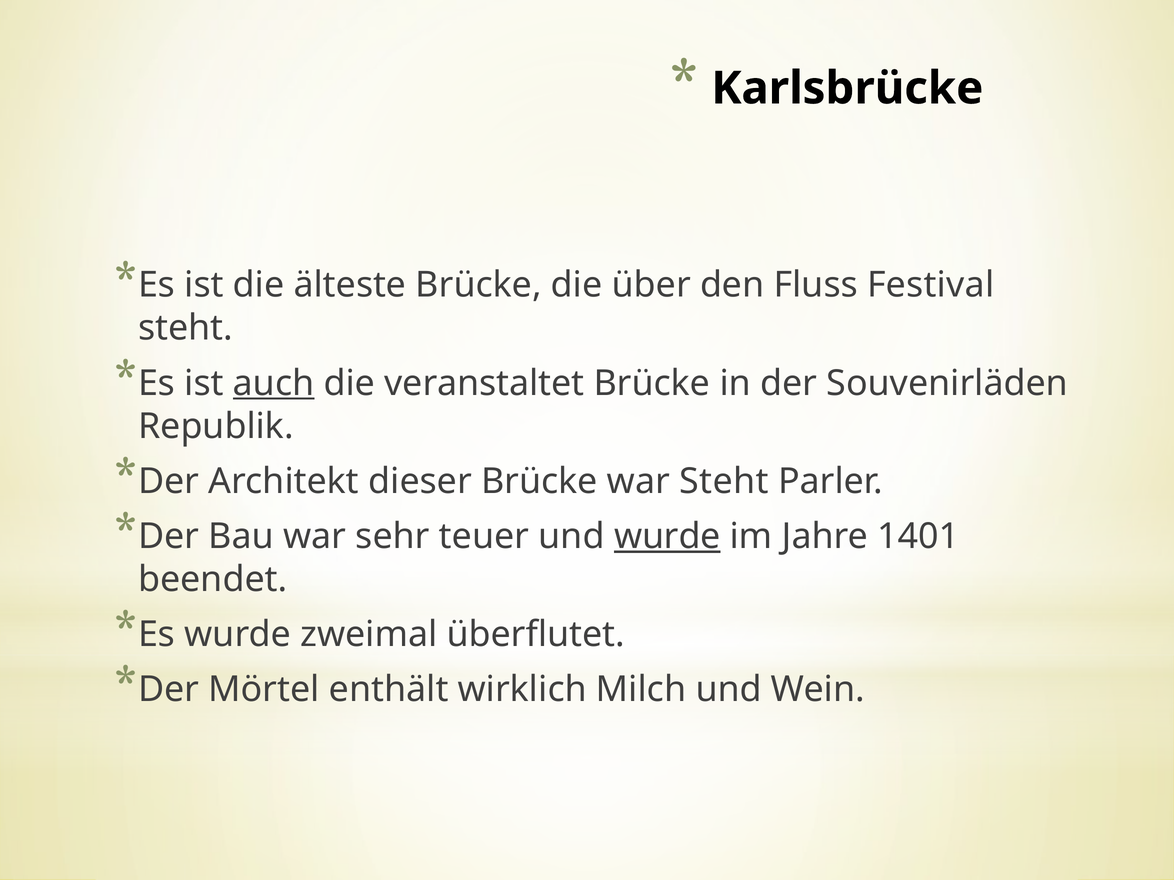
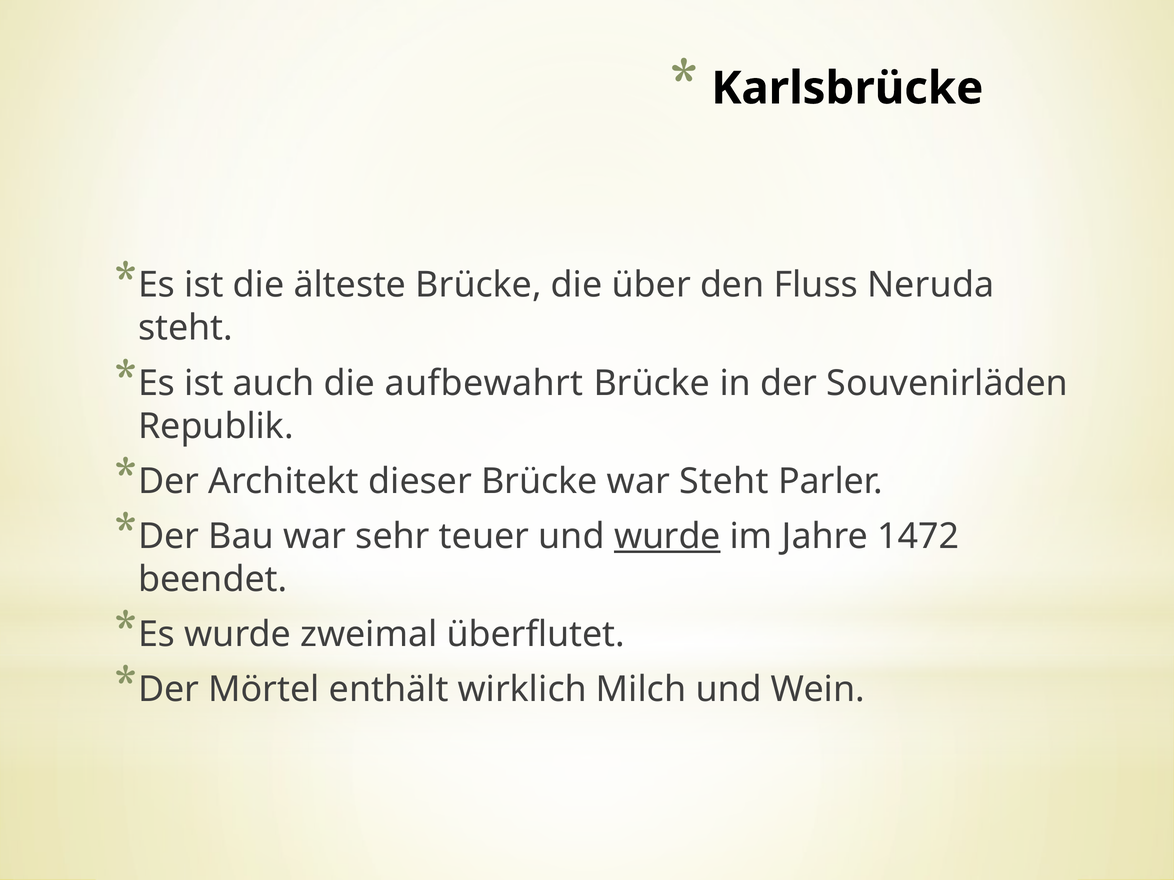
Festival: Festival -> Neruda (931, 285)
auch underline: present -> none (274, 383)
veranstaltet: veranstaltet -> aufbewahrt (484, 383)
1401: 1401 -> 1472 (918, 537)
